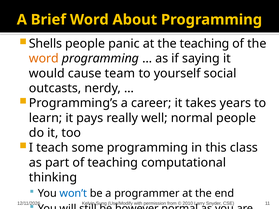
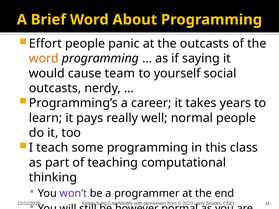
Shells: Shells -> Effort (45, 44)
the teaching: teaching -> outcasts (204, 44)
won’t colour: blue -> purple (73, 194)
